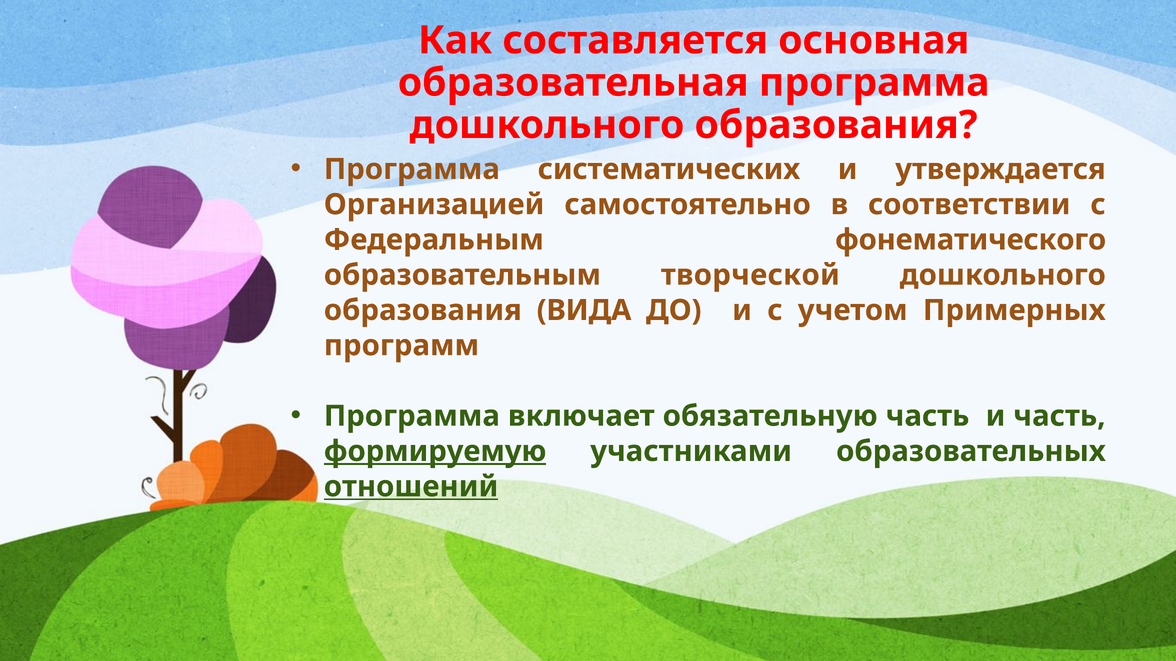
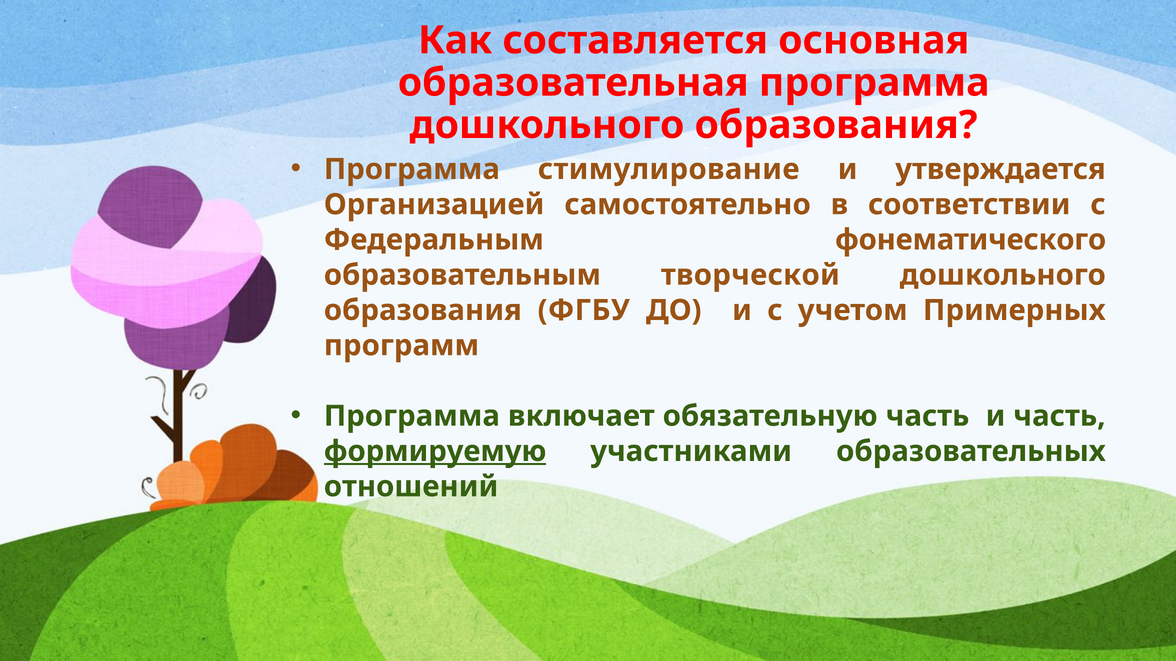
систематических: систематических -> стимулирование (669, 169)
ВИДА: ВИДА -> ФГБУ (584, 311)
отношений underline: present -> none (411, 487)
